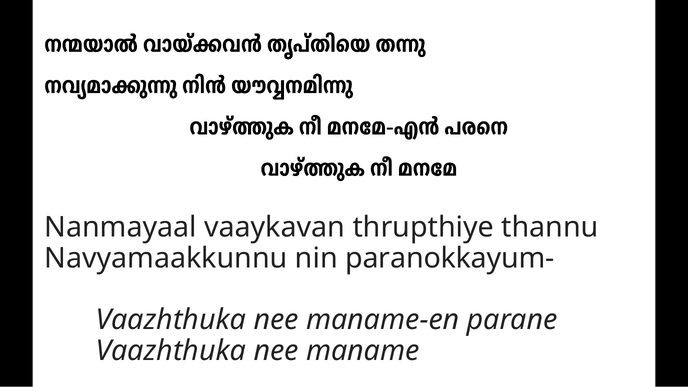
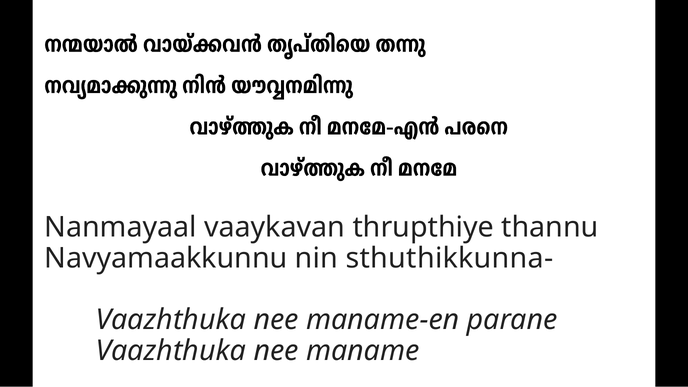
paranokkayum-: paranokkayum- -> sthuthikkunna- (450, 258)
